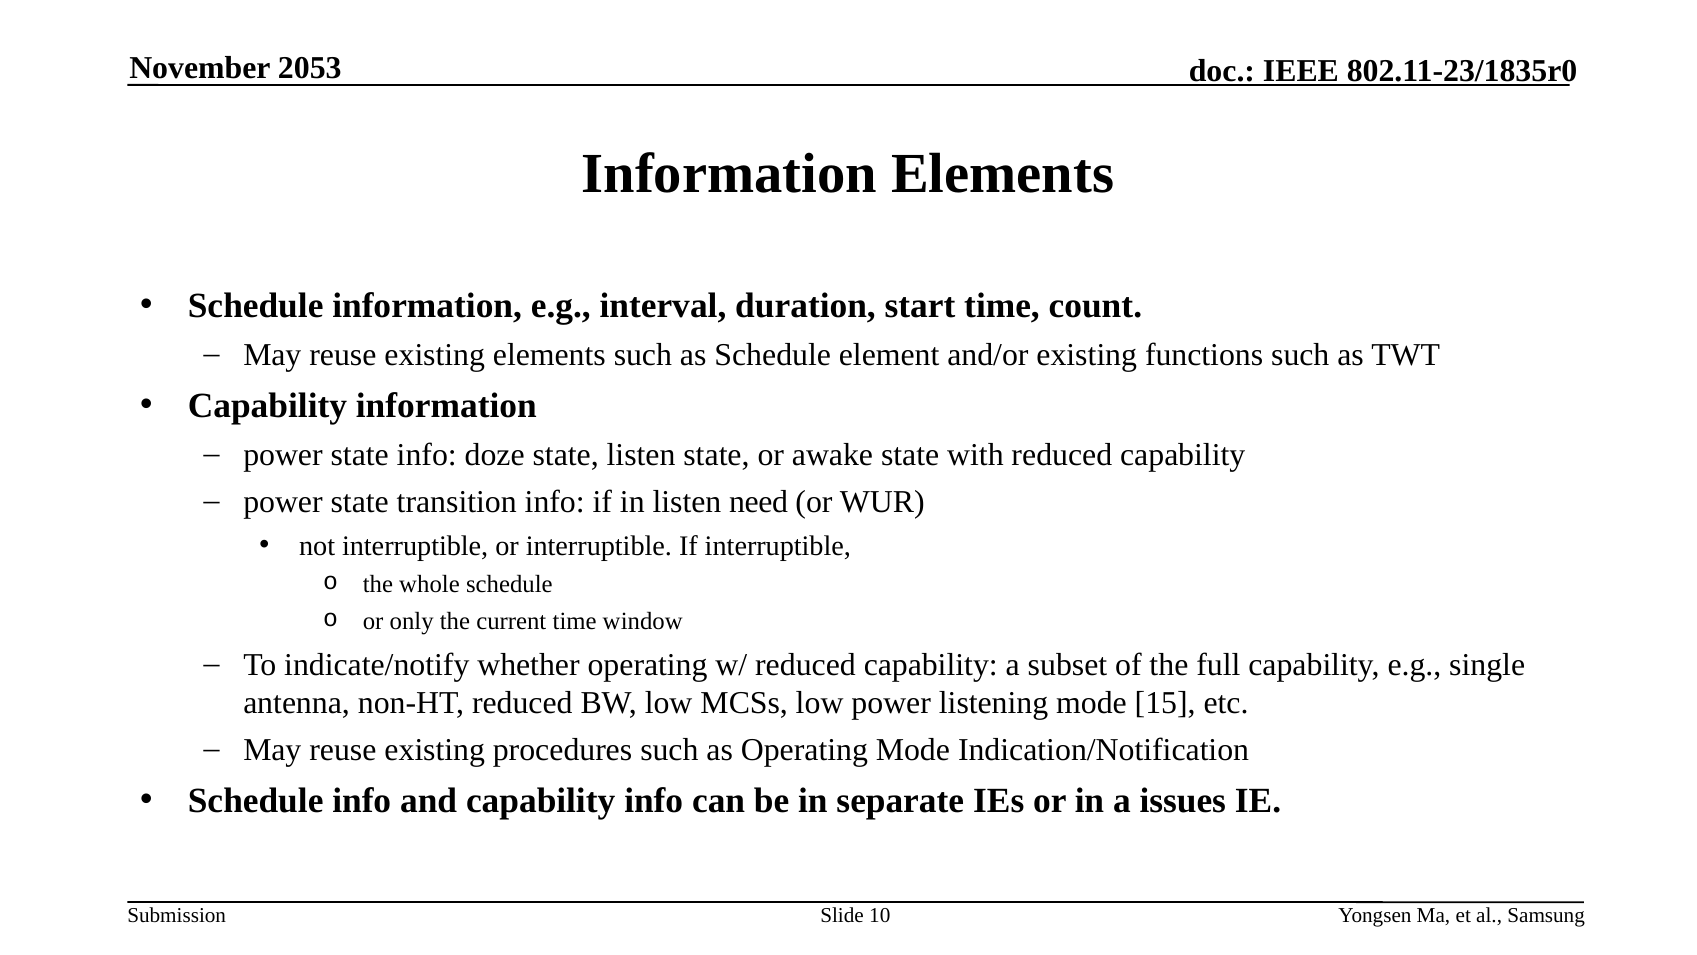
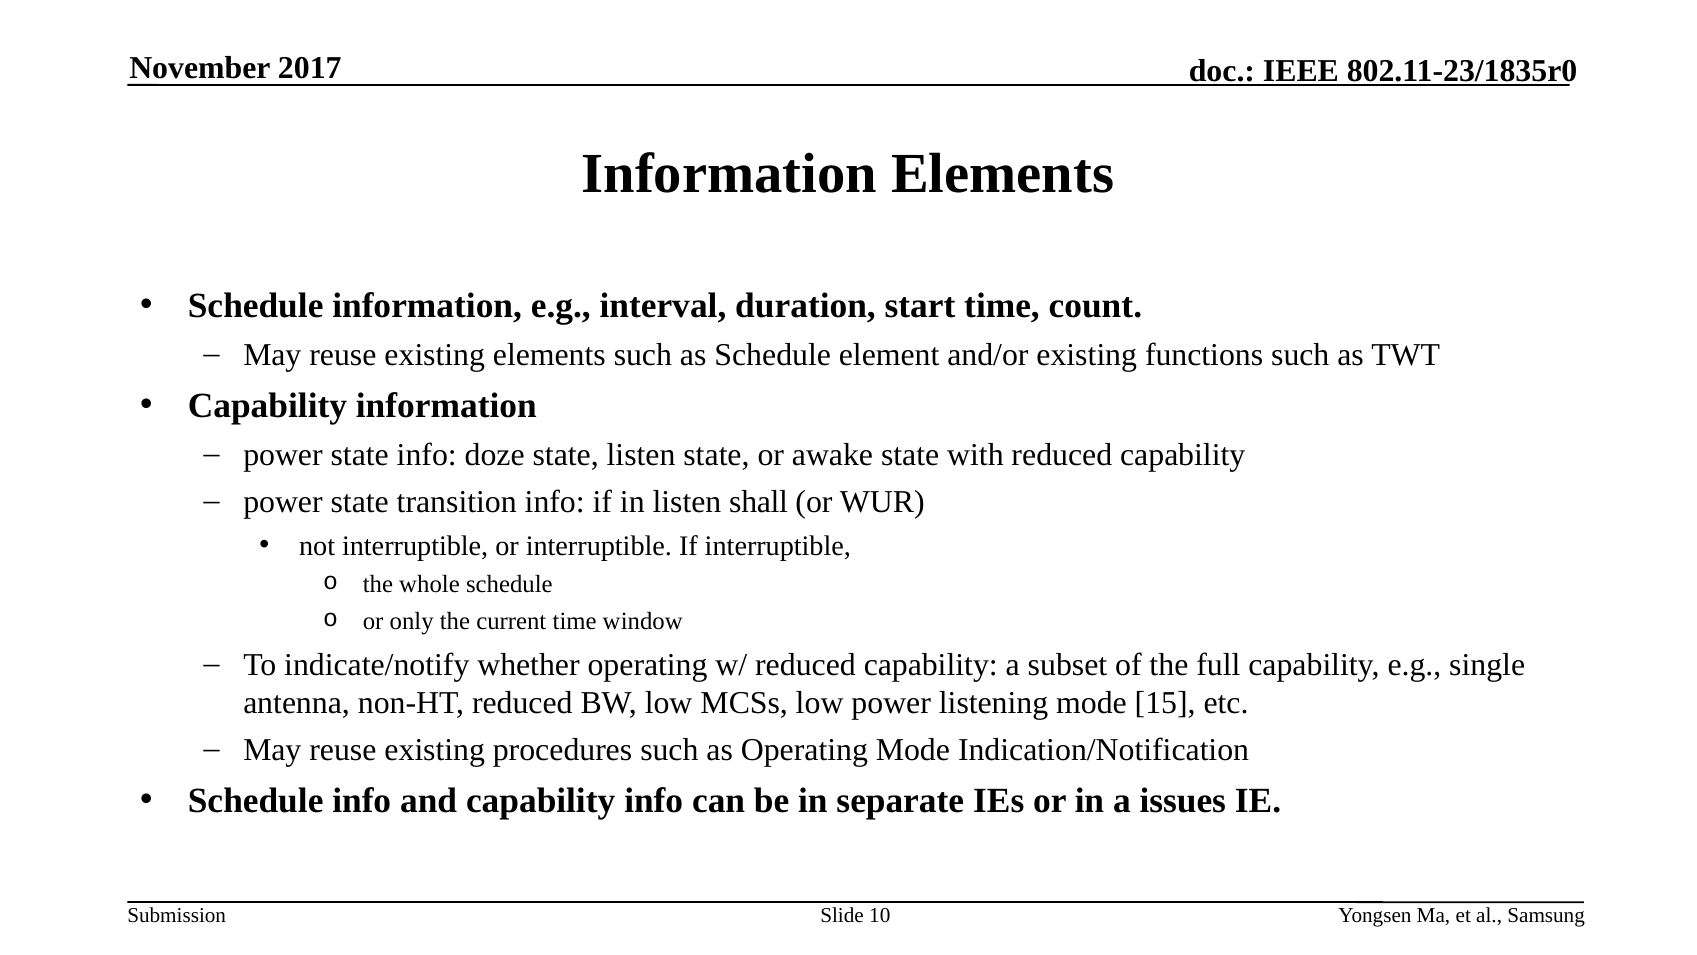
2053: 2053 -> 2017 (310, 67)
need: need -> shall (759, 502)
